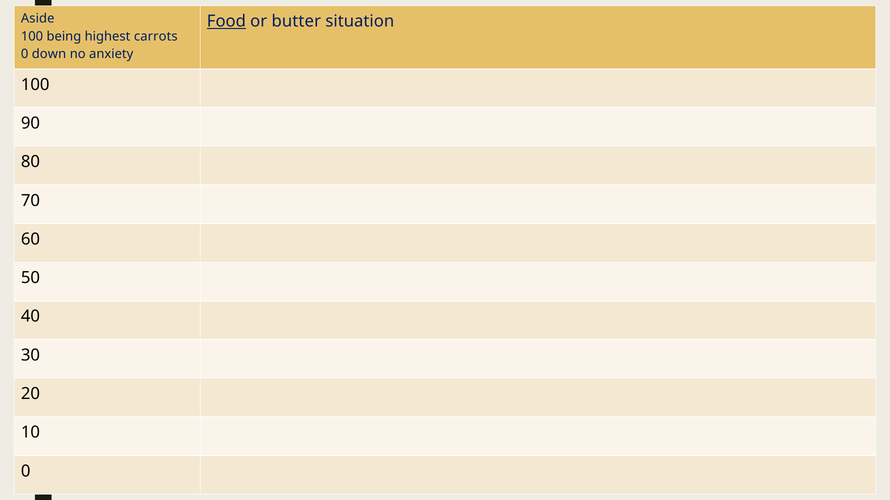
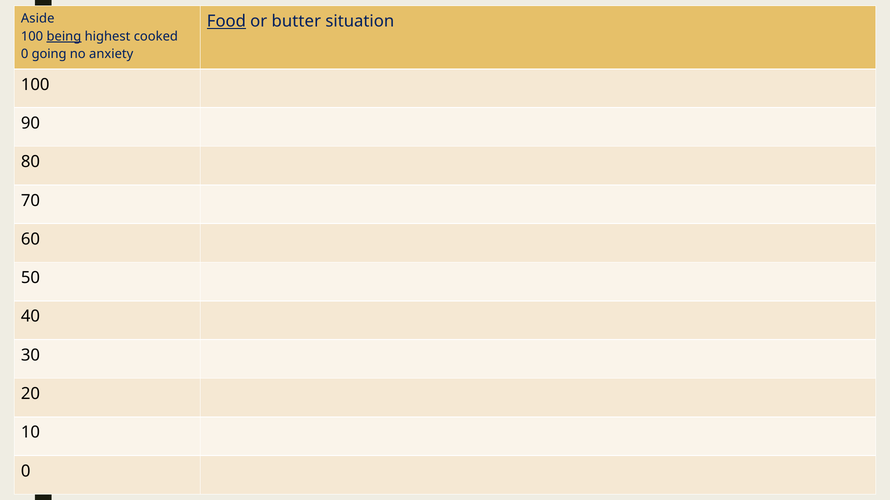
being underline: none -> present (64, 36)
carrots: carrots -> cooked (156, 36)
down: down -> going (49, 54)
